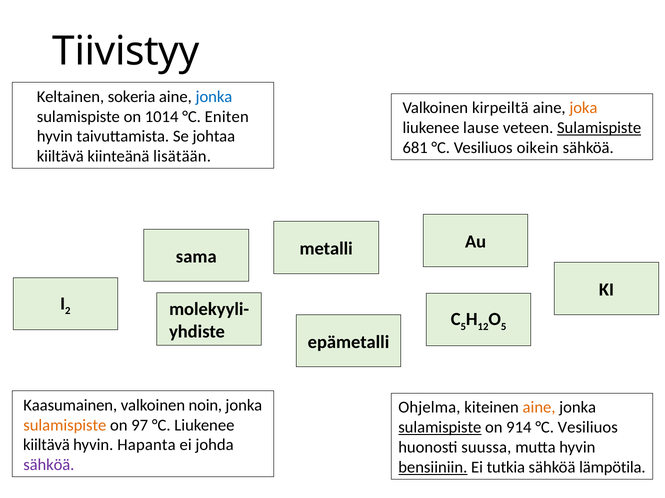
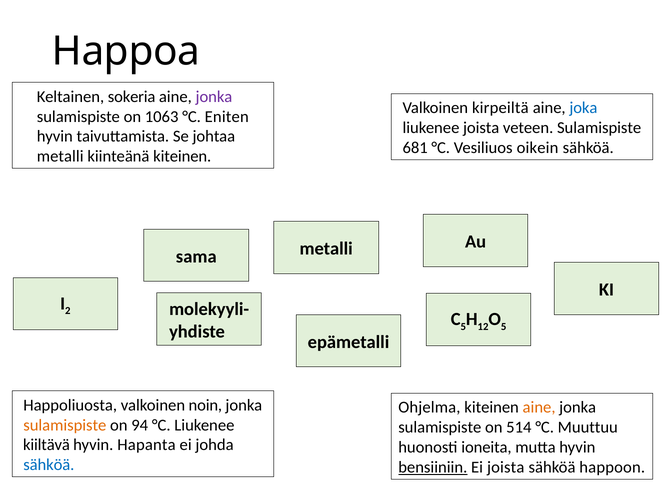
Tiivistyy: Tiivistyy -> Happoa (126, 51)
jonka colour: blue -> purple (214, 97)
joka colour: orange -> blue (583, 108)
1014: 1014 -> 1063 (162, 117)
liukenee lause: lause -> joista (481, 128)
Sulamispiste underline: present -> none (599, 128)
kiiltävä: kiiltävä -> metalli (60, 157)
kiinteänä lisätään: lisätään -> kiteinen (182, 157)
Kaasumainen: Kaasumainen -> Happoliuosta (70, 406)
97: 97 -> 94 (140, 426)
sulamispiste underline: present -> none (440, 428)
914: 914 -> 514 (519, 428)
Vesiliuos: Vesiliuos -> Muuttuu (588, 428)
suussa: suussa -> ioneita (486, 448)
sähköä colour: purple -> blue (49, 466)
Ei tutkia: tutkia -> joista (506, 468)
lämpötila: lämpötila -> happoon (612, 468)
